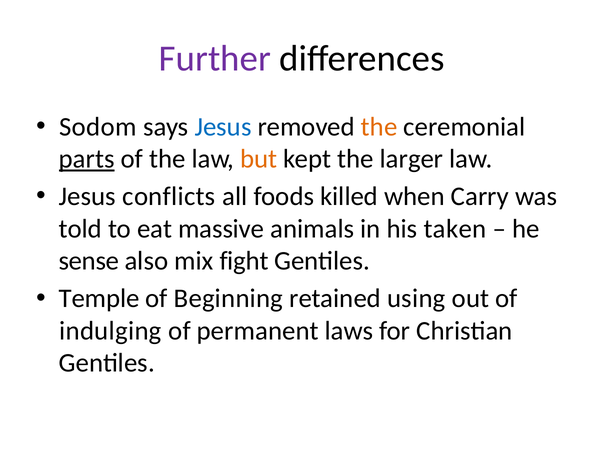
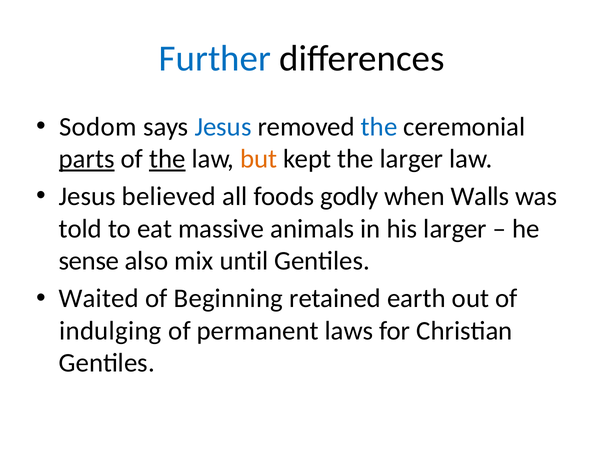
Further colour: purple -> blue (215, 58)
the colour: orange -> blue (379, 127)
the underline: none -> present (167, 159)
conflicts: conflicts -> believed (169, 197)
killed: killed -> godly (349, 197)
Carry: Carry -> Walls (480, 197)
his taken: taken -> larger (455, 229)
fight: fight -> until (244, 261)
Temple: Temple -> Waited (99, 299)
using: using -> earth (416, 299)
